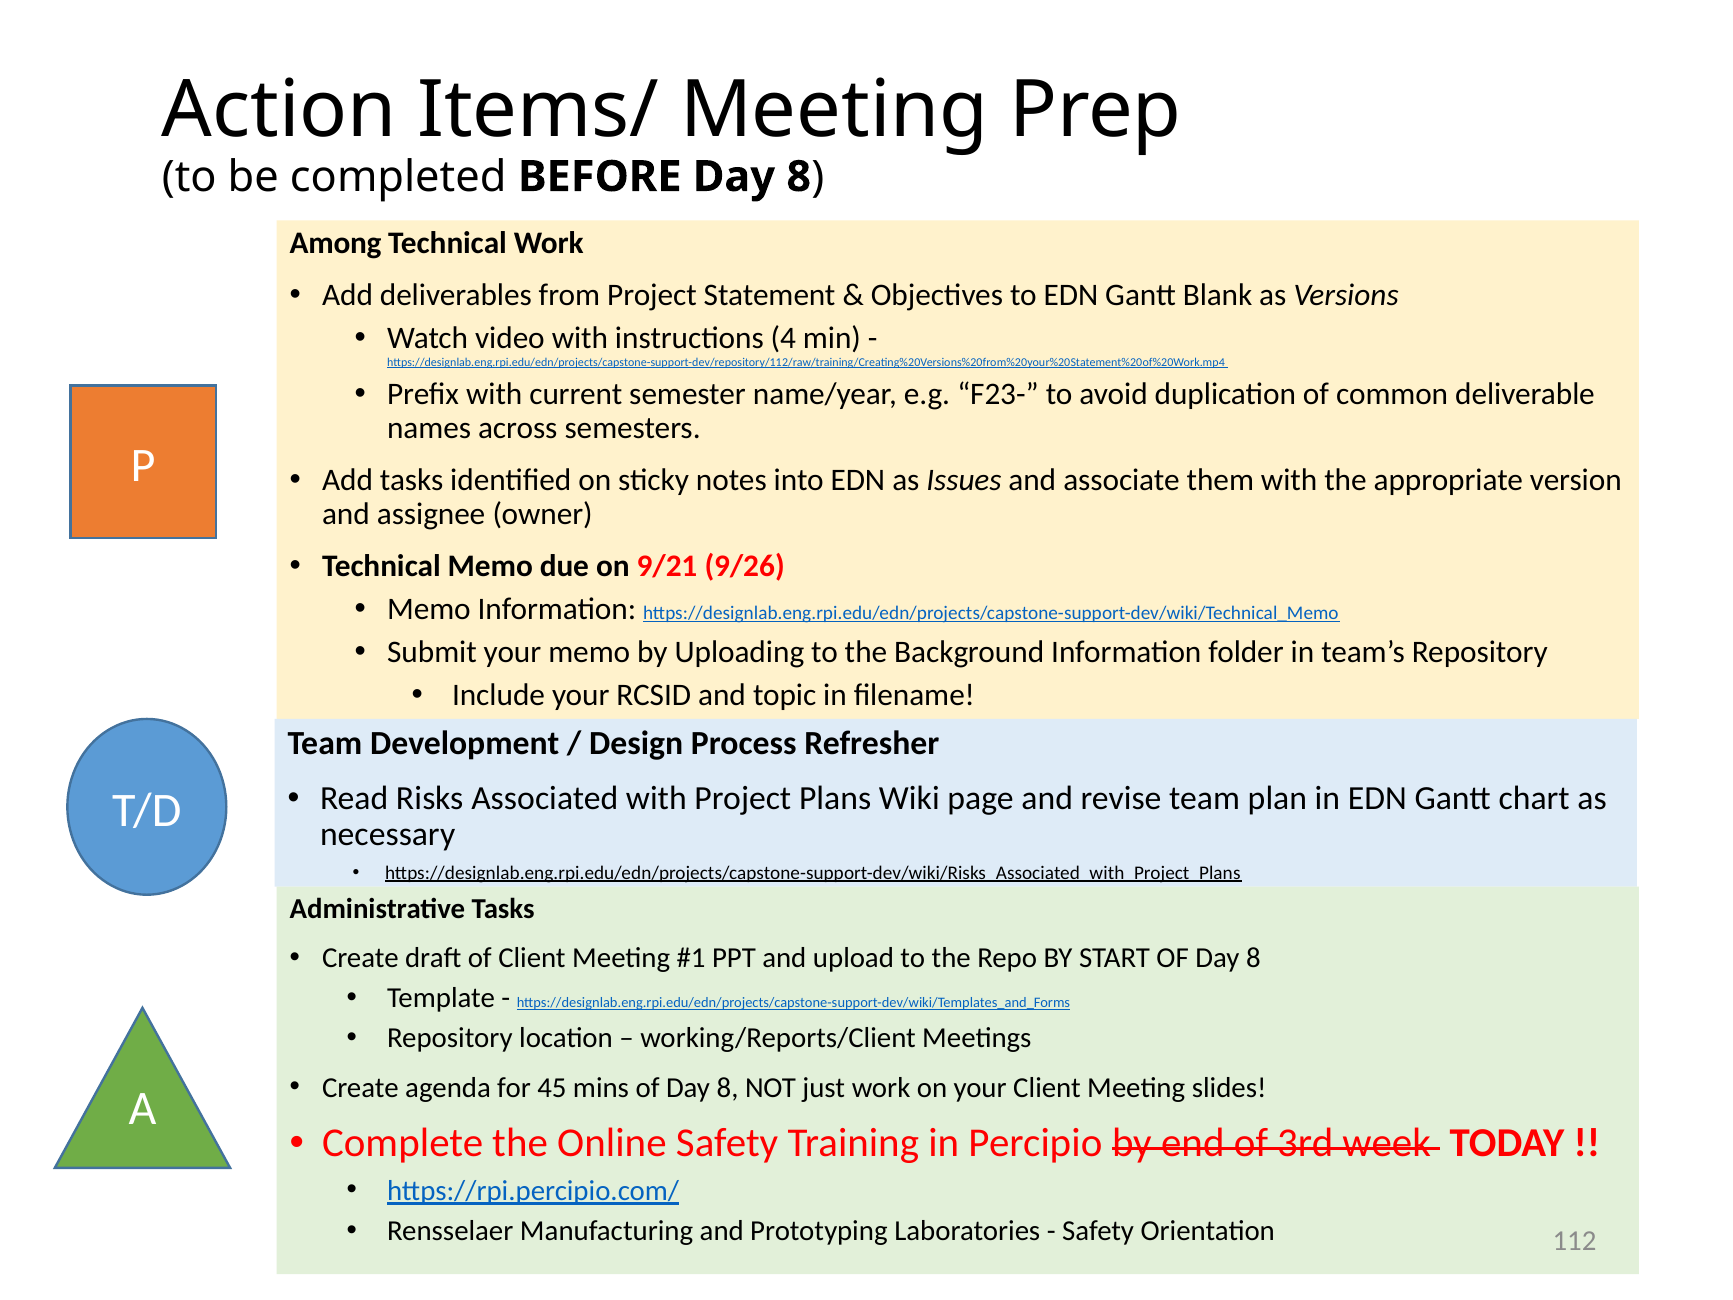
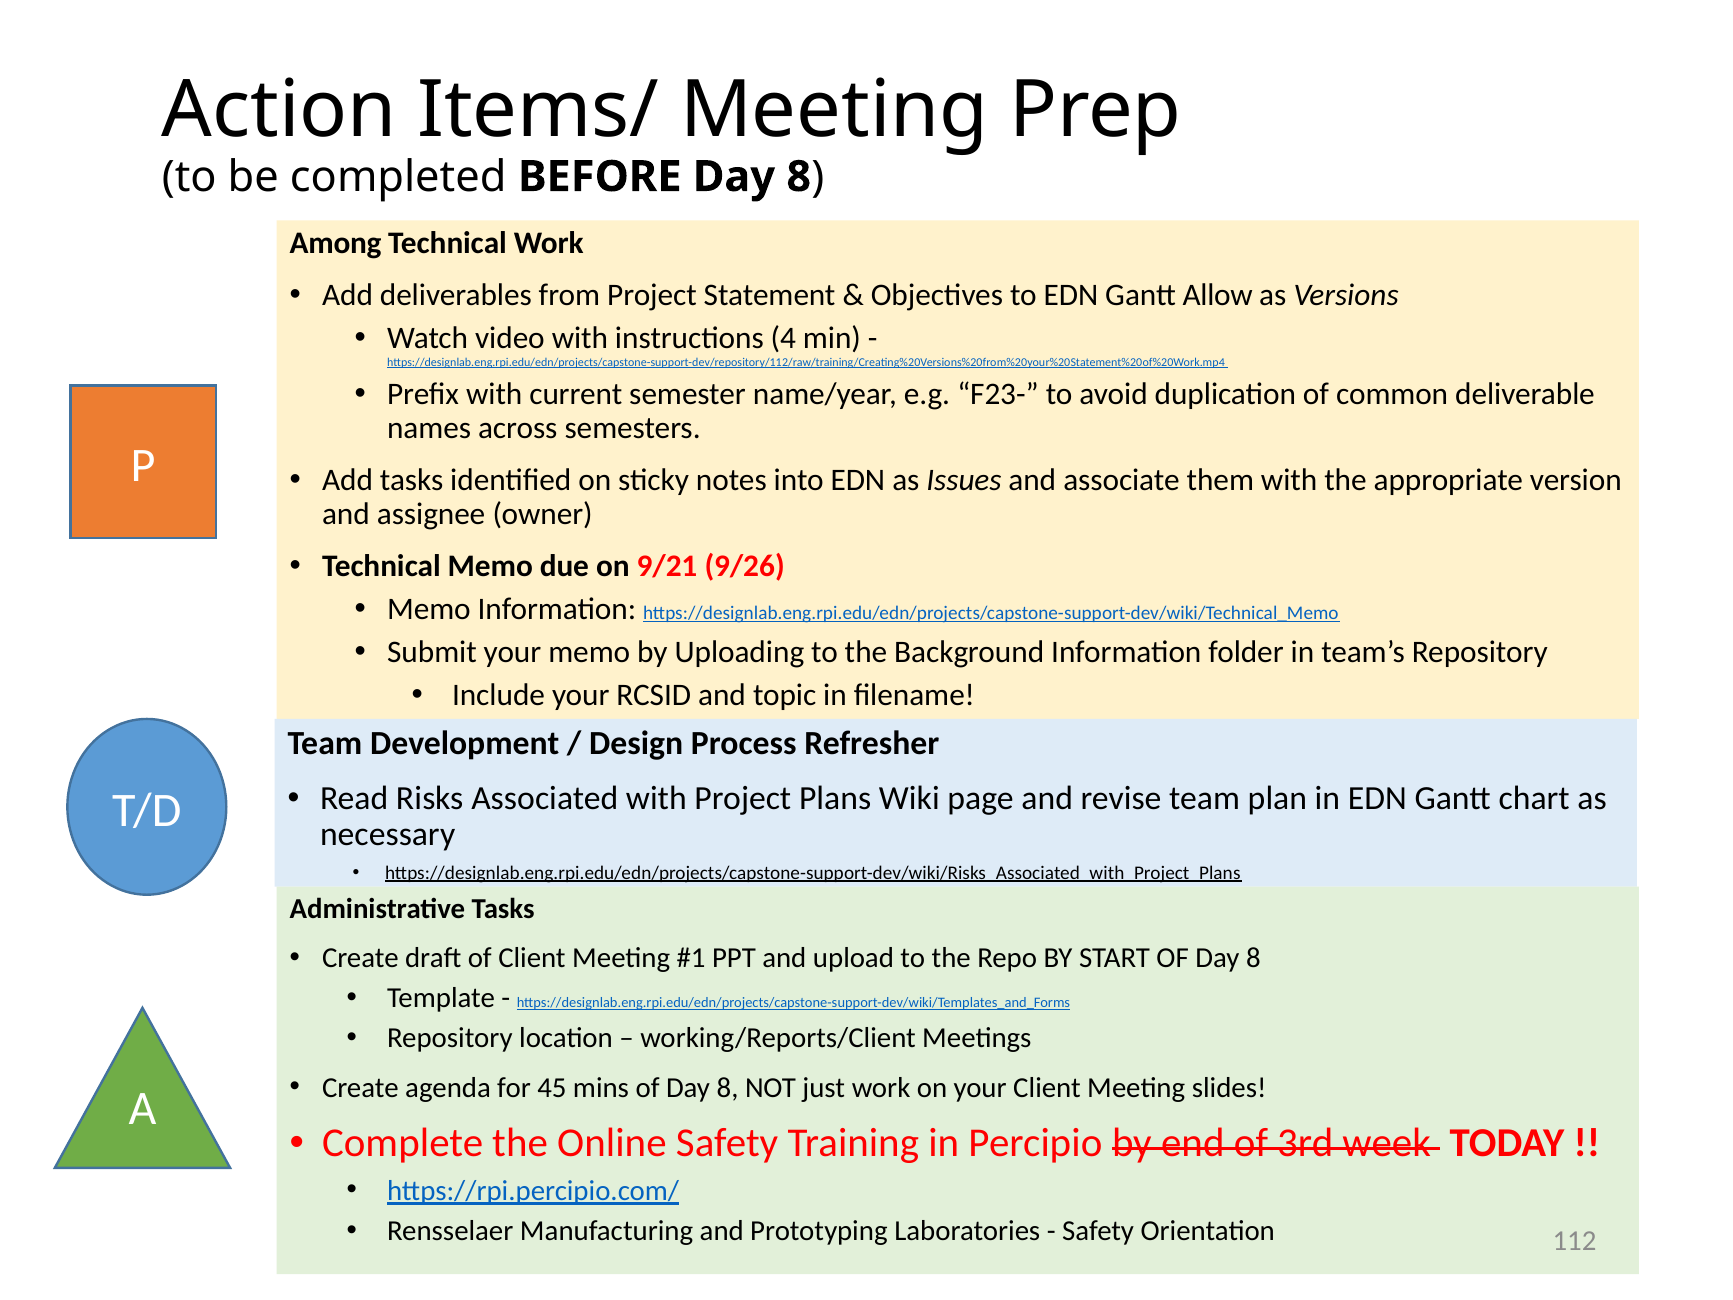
Blank: Blank -> Allow (1218, 296)
